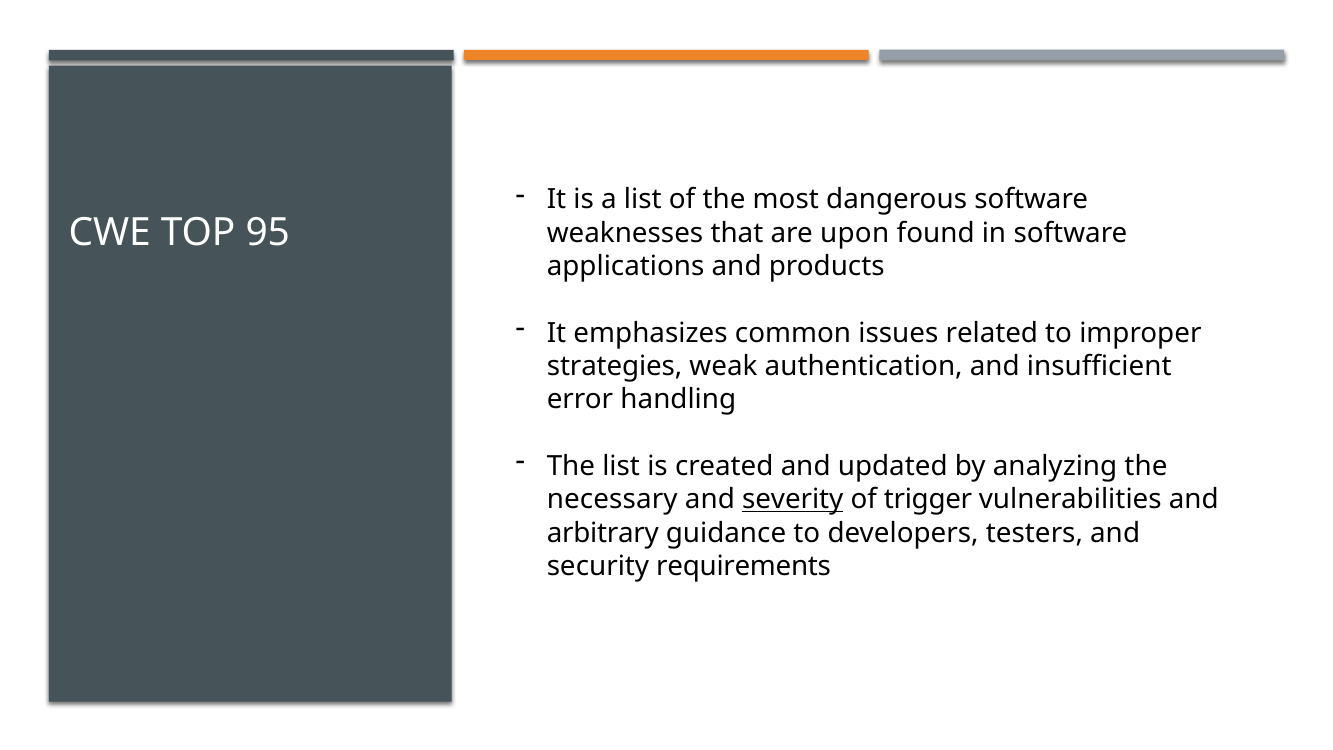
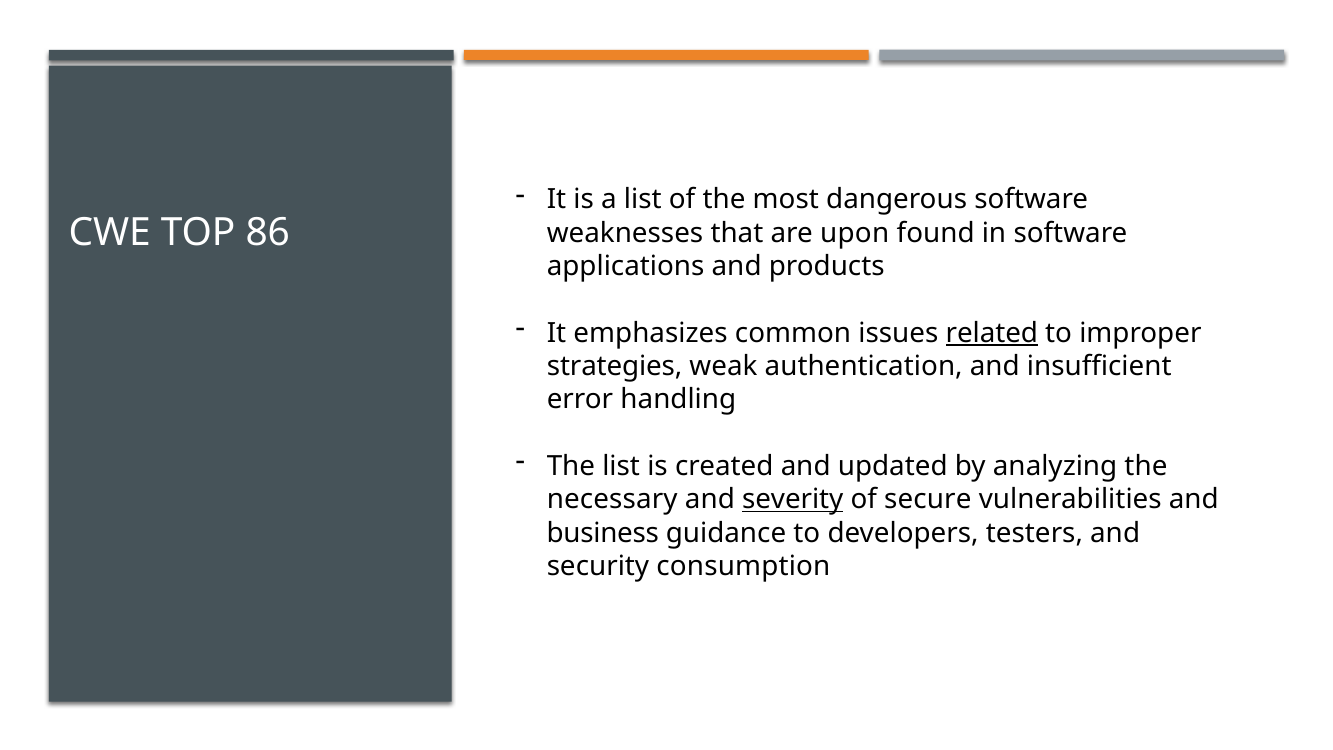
95: 95 -> 86 (268, 232)
related underline: none -> present (992, 333)
trigger: trigger -> secure (928, 499)
arbitrary: arbitrary -> business (603, 533)
requirements: requirements -> consumption (743, 566)
